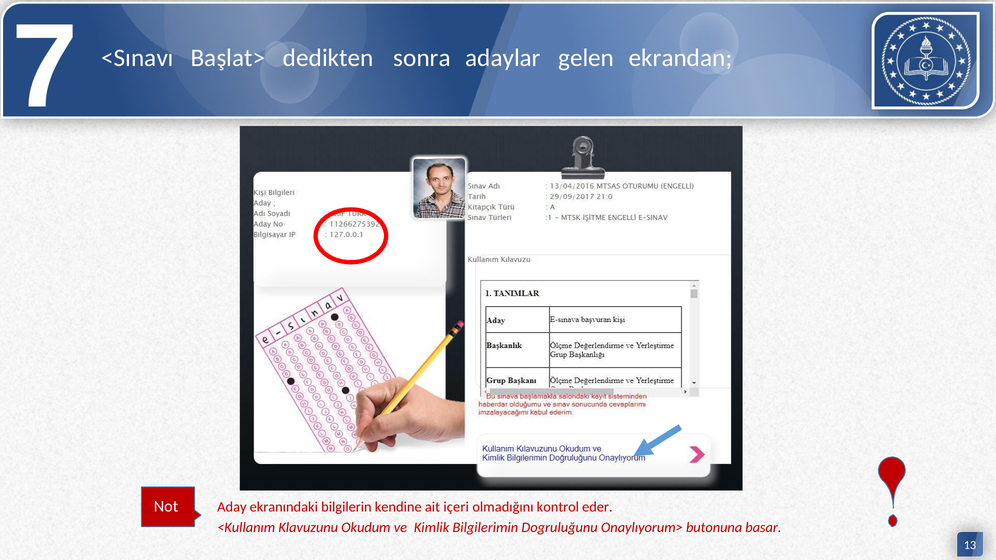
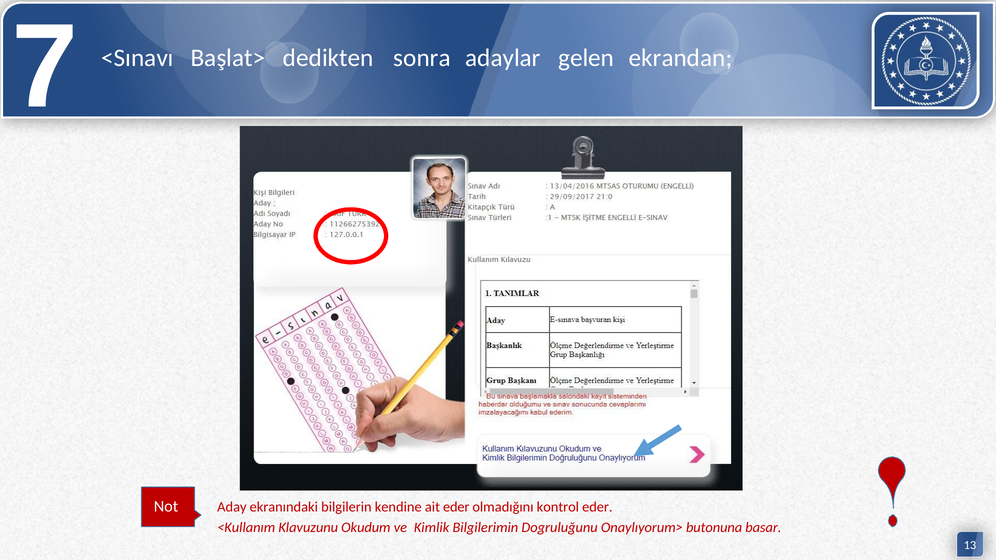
ait içeri: içeri -> eder (456, 507)
